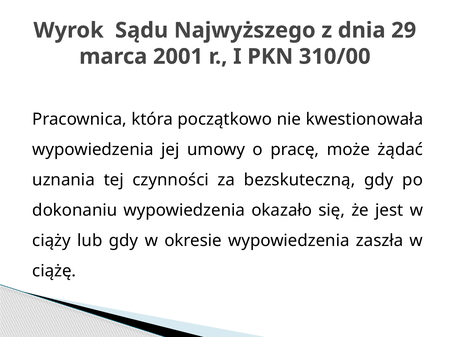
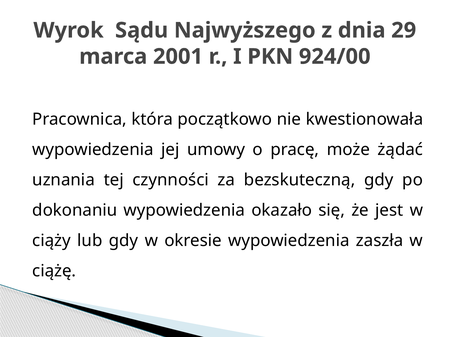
310/00: 310/00 -> 924/00 (335, 57)
